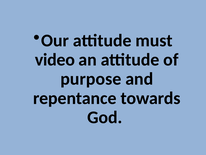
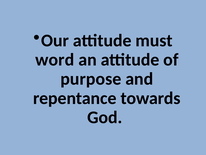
video: video -> word (55, 60)
